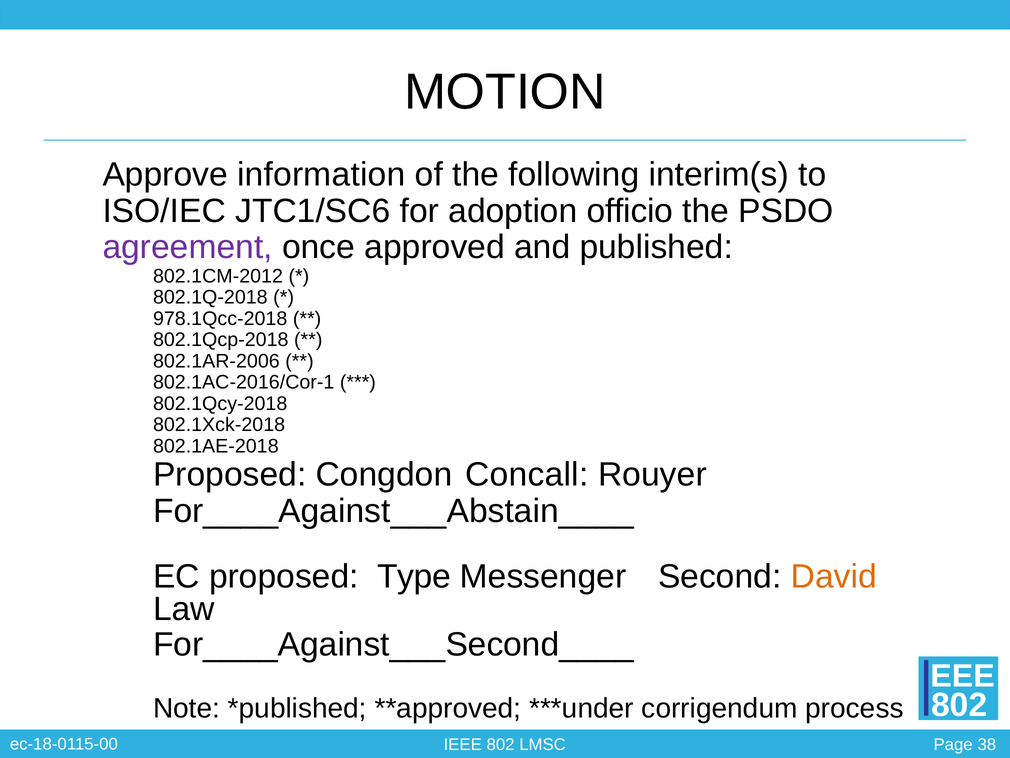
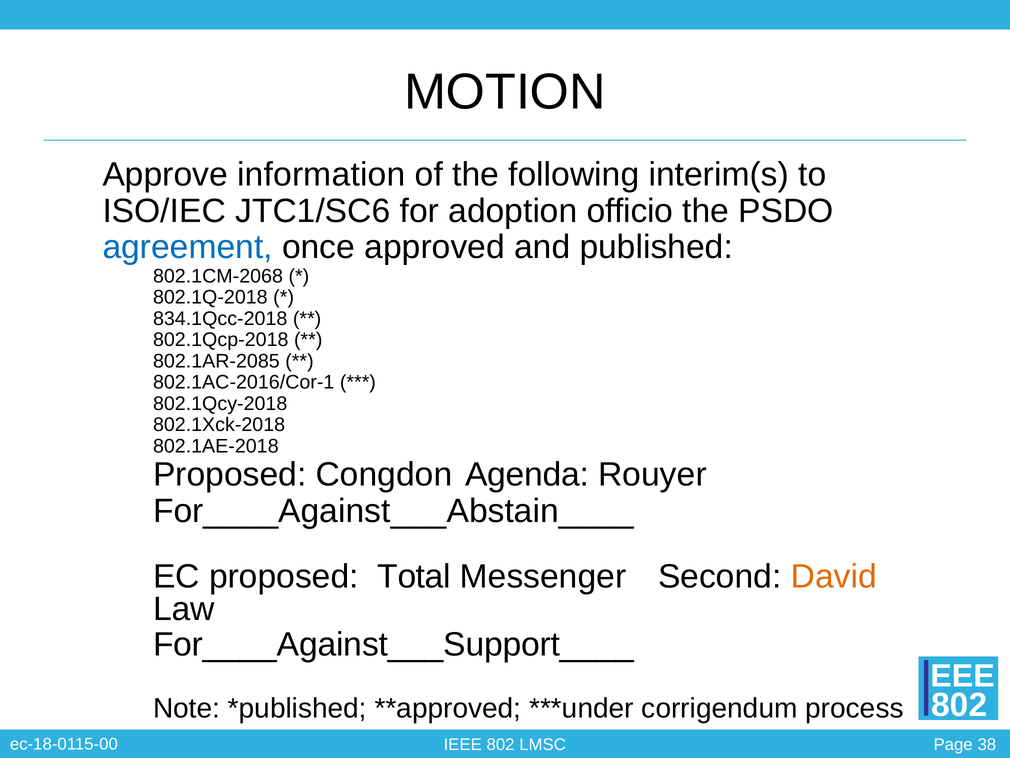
agreement colour: purple -> blue (188, 247)
802.1CM-2012: 802.1CM-2012 -> 802.1CM-2068 (218, 276)
978.1Qcc-2018: 978.1Qcc-2018 -> 834.1Qcc-2018 (220, 318)
802.1AR-2006: 802.1AR-2006 -> 802.1AR-2085 (216, 361)
Concall: Concall -> Agenda (527, 475)
Type: Type -> Total (414, 576)
For____Against___Second____: For____Against___Second____ -> For____Against___Support____ (394, 644)
